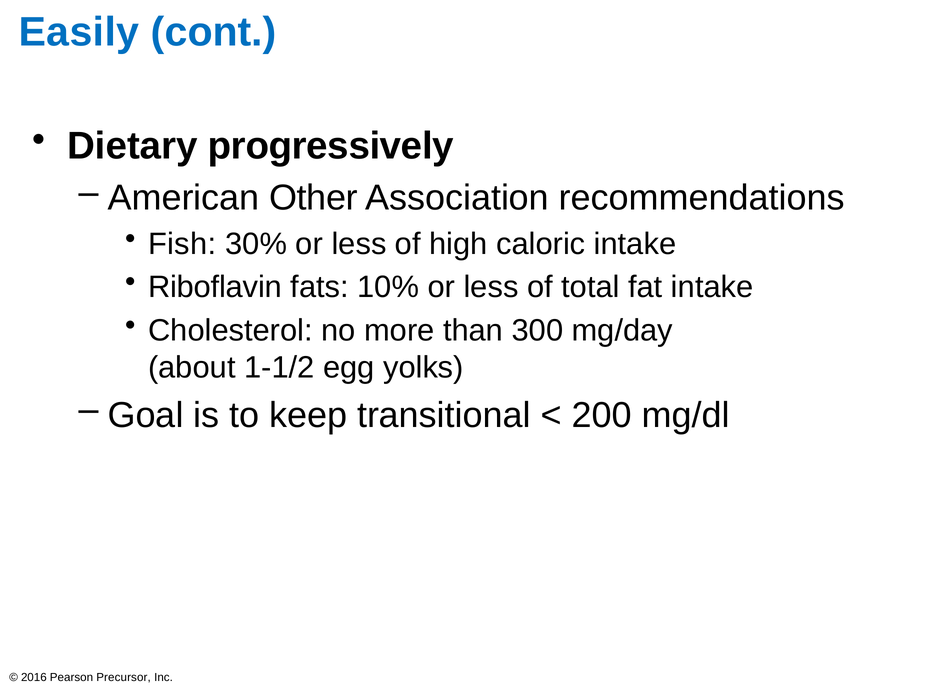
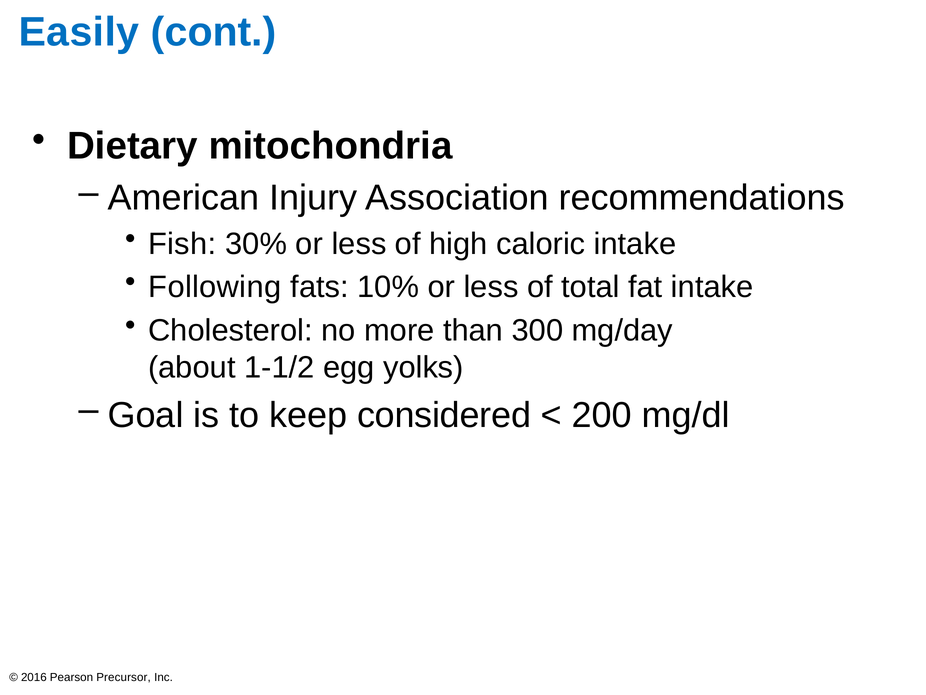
progressively: progressively -> mitochondria (331, 146)
Other: Other -> Injury (313, 198)
Riboflavin: Riboflavin -> Following (215, 287)
transitional: transitional -> considered (444, 415)
